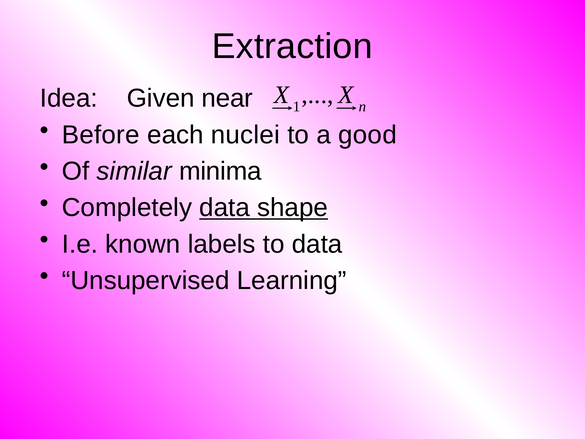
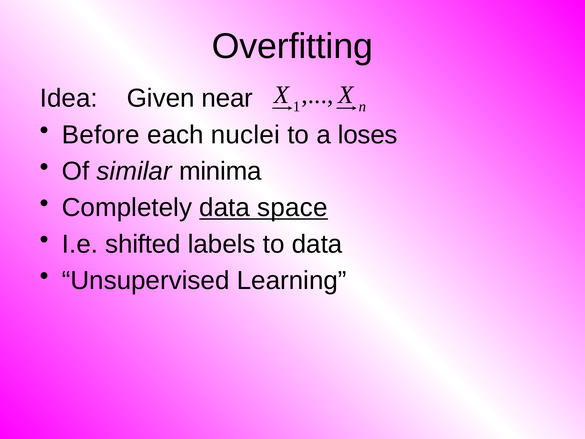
Extraction: Extraction -> Overfitting (292, 46)
good: good -> loses (368, 135)
shape: shape -> space (292, 208)
known: known -> shifted (143, 244)
